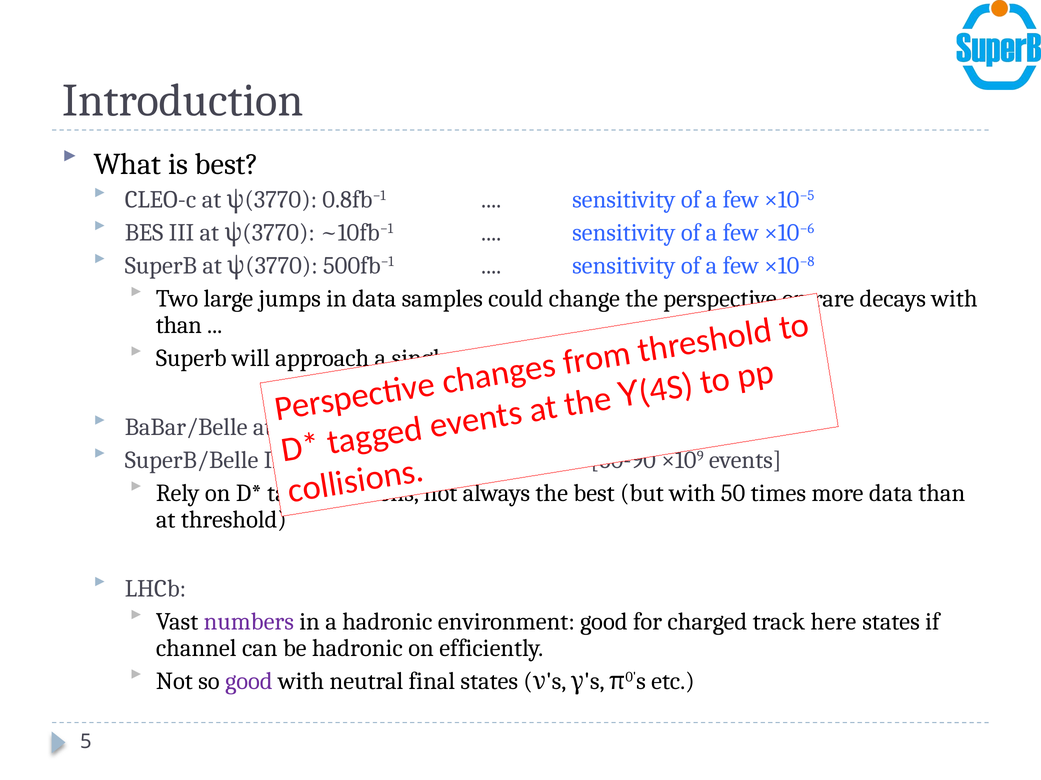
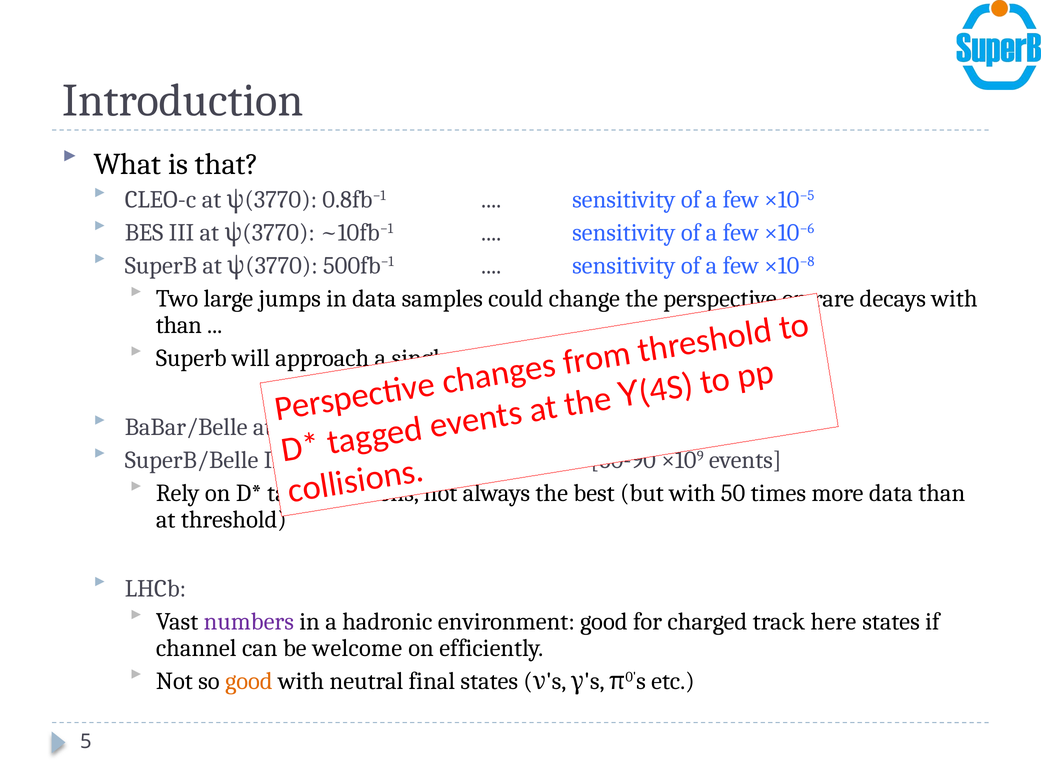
is best: best -> that (227, 164)
be hadronic: hadronic -> welcome (357, 649)
good colour: purple -> orange (249, 682)
